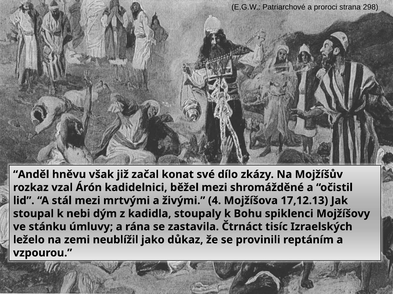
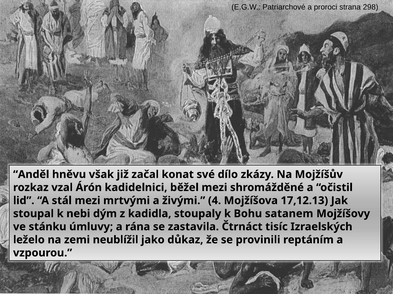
spiklenci: spiklenci -> satanem (289, 214)
